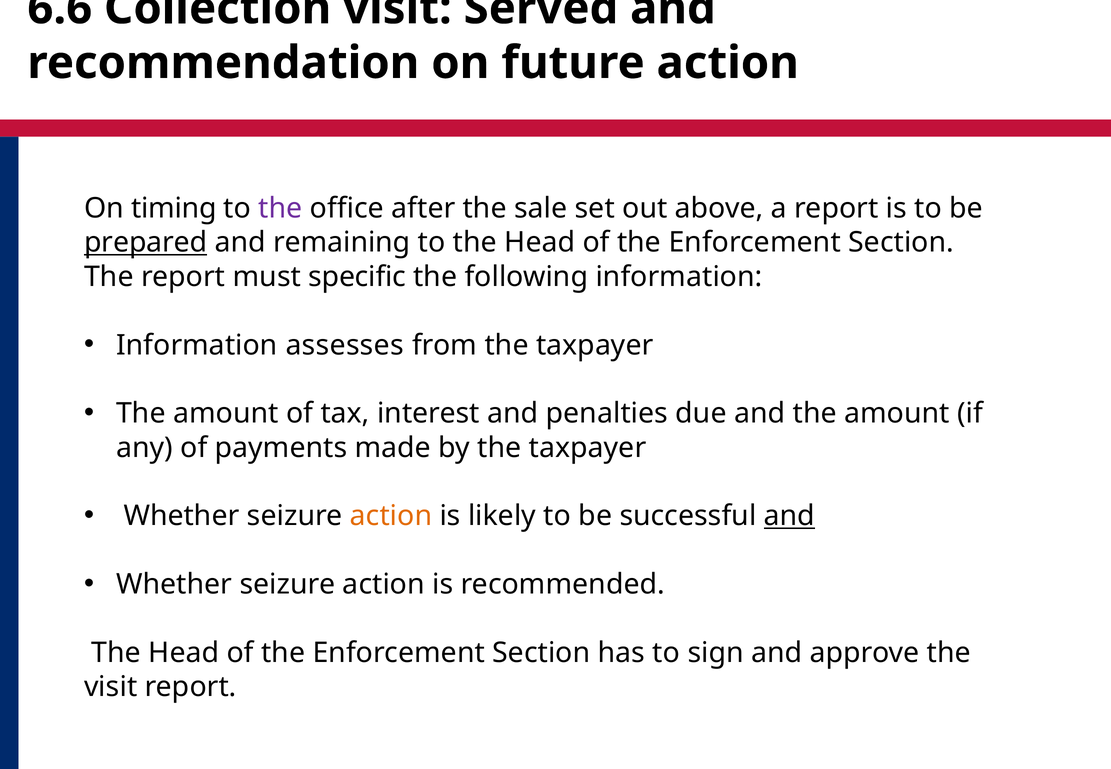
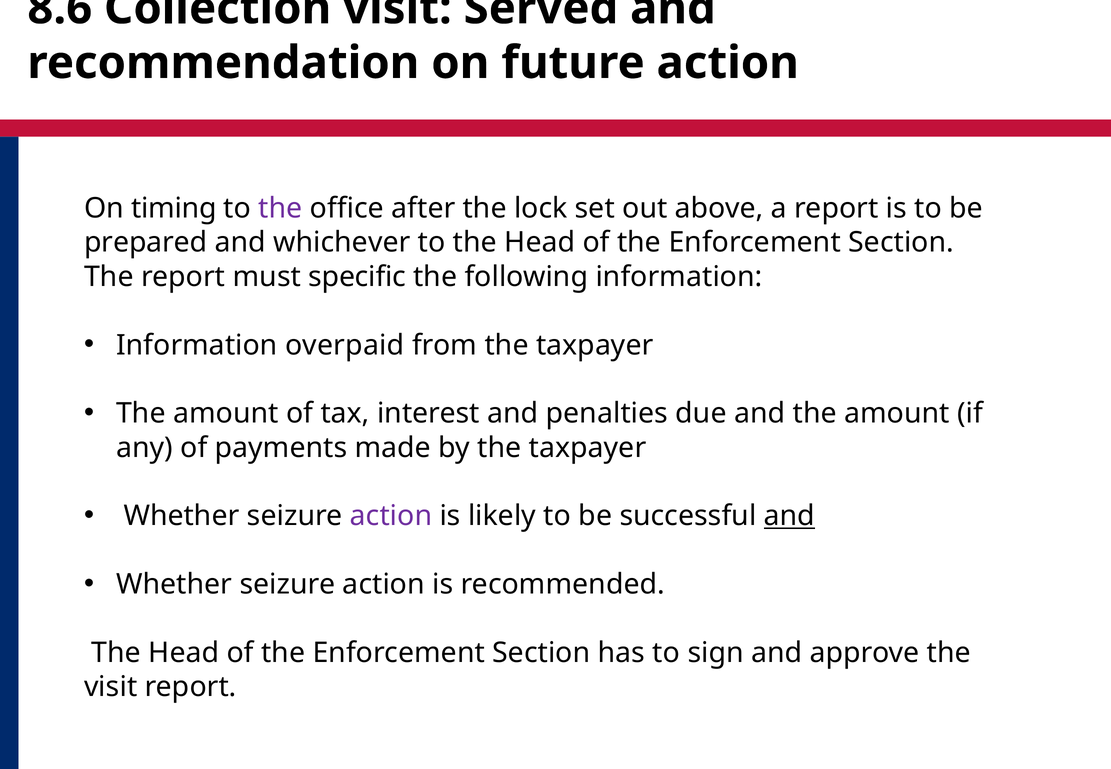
6.6: 6.6 -> 8.6 (60, 8)
sale: sale -> lock (541, 208)
prepared underline: present -> none (146, 243)
remaining: remaining -> whichever (342, 243)
assesses: assesses -> overpaid (345, 345)
action colour: orange -> purple (391, 516)
